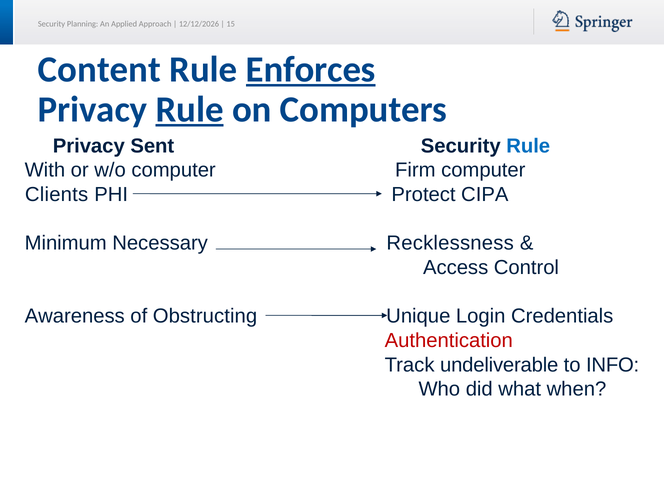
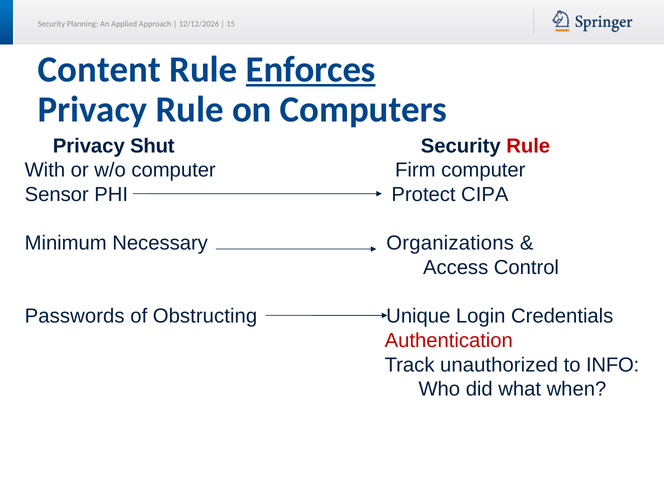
Rule underline: present -> none (190, 109)
Sent: Sent -> Shut (152, 146)
Rule colour: blue -> red (528, 146)
Clients: Clients -> Sensor (57, 195)
Recklessness: Recklessness -> Organizations (450, 243)
Awareness: Awareness -> Passwords (75, 316)
undeliverable: undeliverable -> unauthorized (499, 365)
